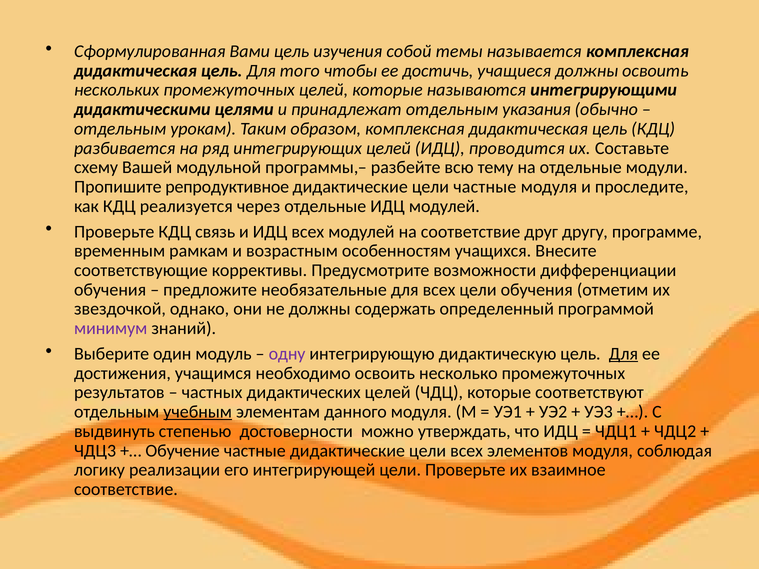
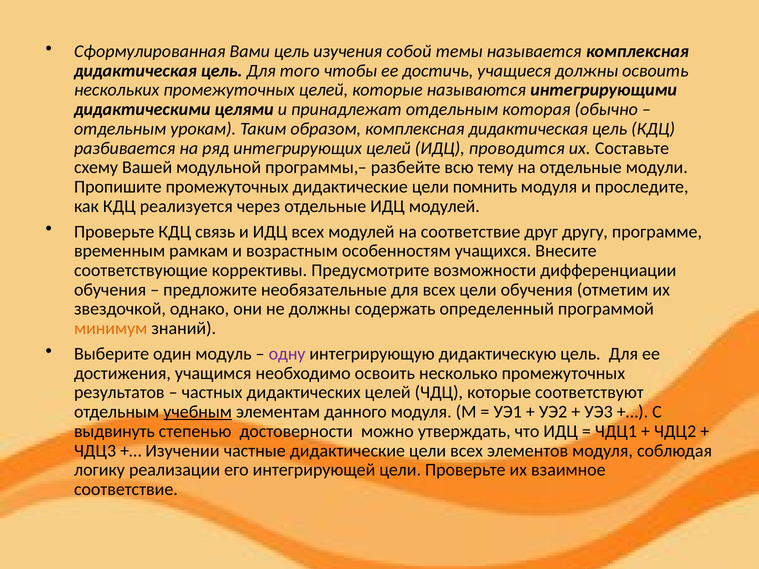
указания: указания -> которая (536, 109)
Пропишите репродуктивное: репродуктивное -> промежуточных (227, 187)
цели частные: частные -> помнить (485, 187)
минимум colour: purple -> orange (111, 329)
Для underline: present -> none (623, 354)
Обучение: Обучение -> Изучении (183, 451)
